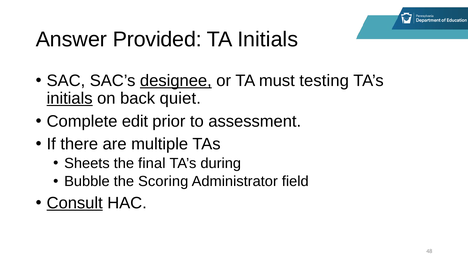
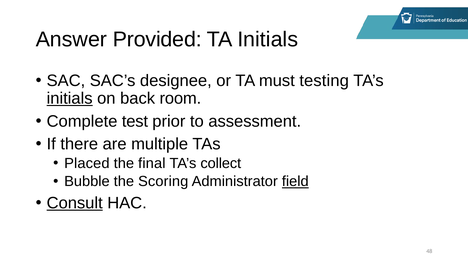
designee underline: present -> none (176, 81)
quiet: quiet -> room (180, 99)
edit: edit -> test (135, 121)
Sheets: Sheets -> Placed (87, 163)
during: during -> collect (221, 163)
field underline: none -> present (295, 182)
